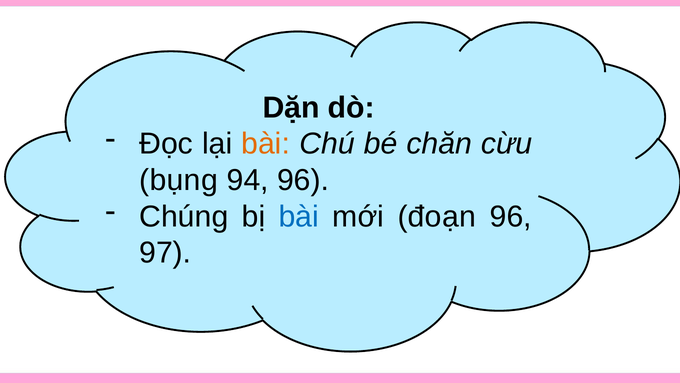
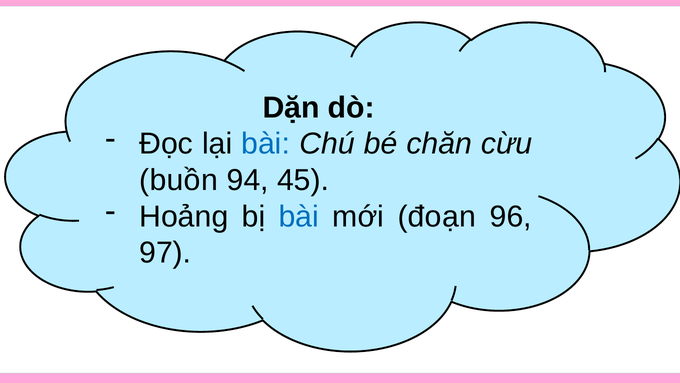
bài colour: orange -> blue (266, 144)
bụng: bụng -> buồn (179, 180)
94 96: 96 -> 45 (303, 180)
Chúng: Chúng -> Hoảng (184, 216)
